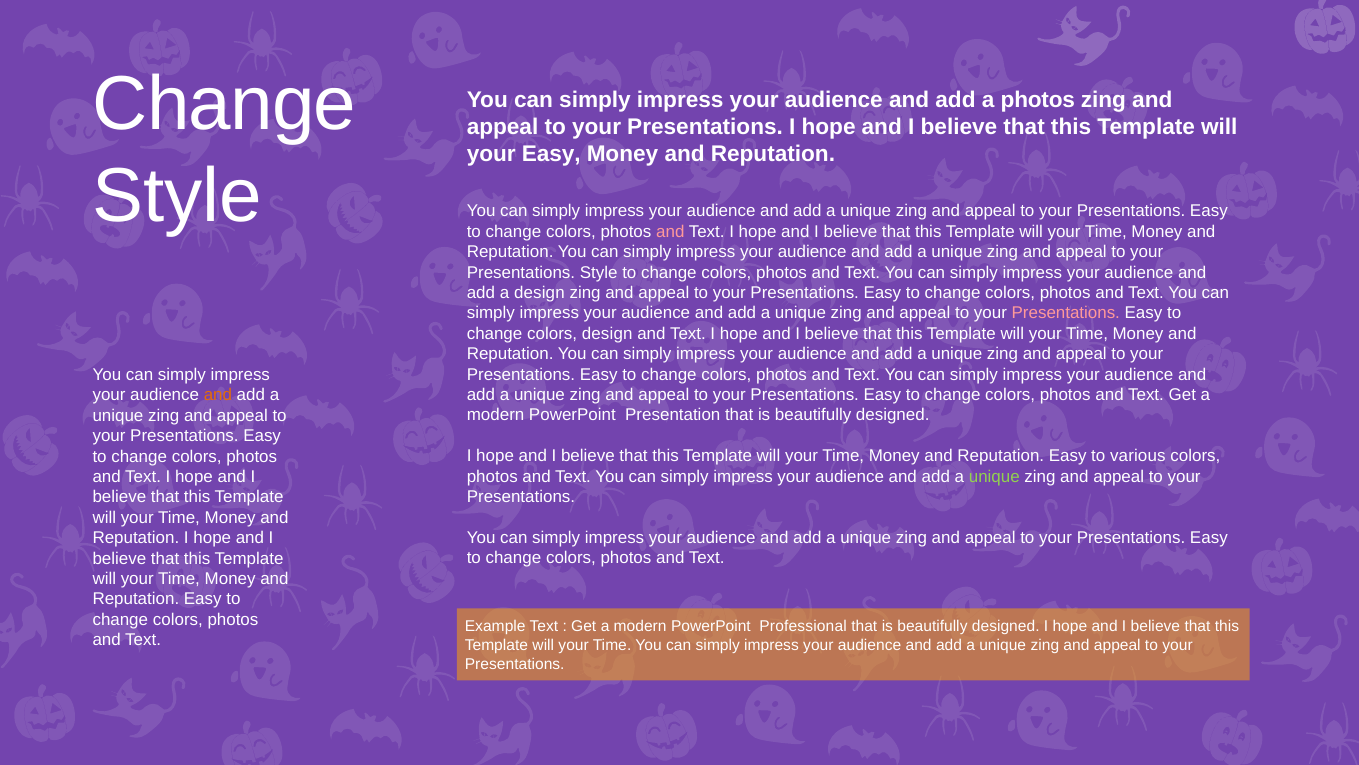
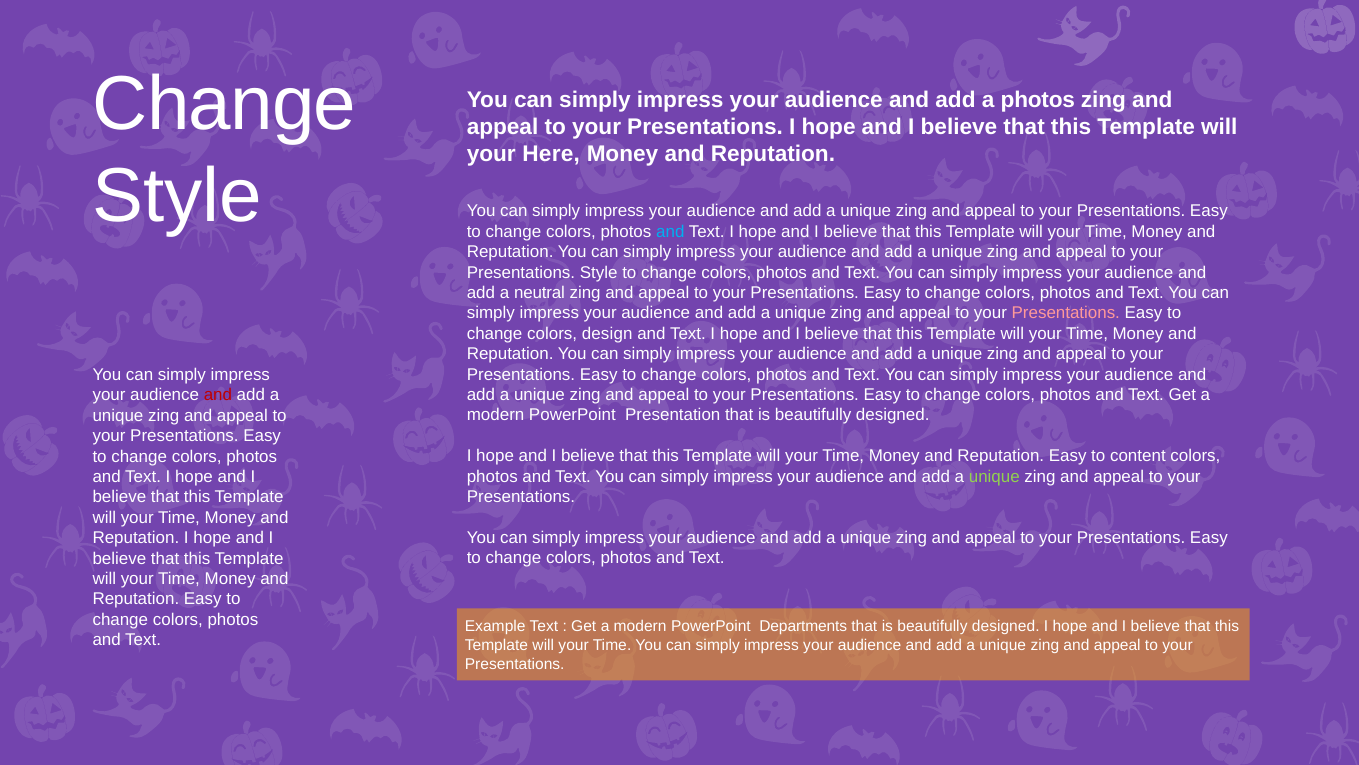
your Easy: Easy -> Here (551, 154)
and colour: pink -> light blue (670, 232)
a design: design -> neutral (539, 293)
and colour: orange -> red (218, 395)
various: various -> content (1138, 456)
Professional: Professional -> Departments (803, 626)
